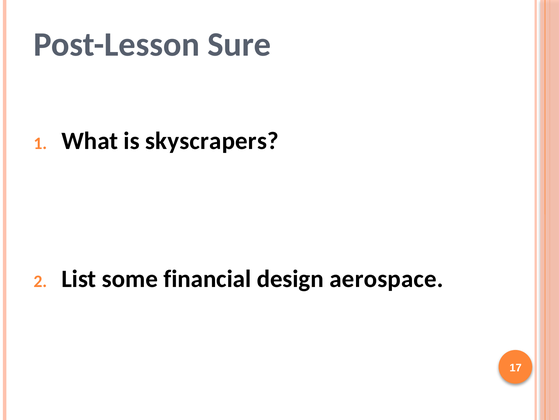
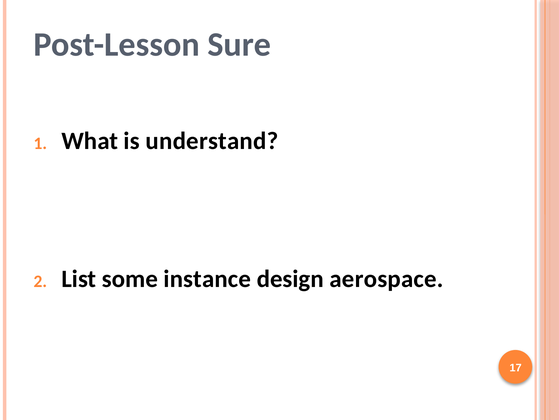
skyscrapers: skyscrapers -> understand (212, 141)
financial: financial -> instance (207, 278)
